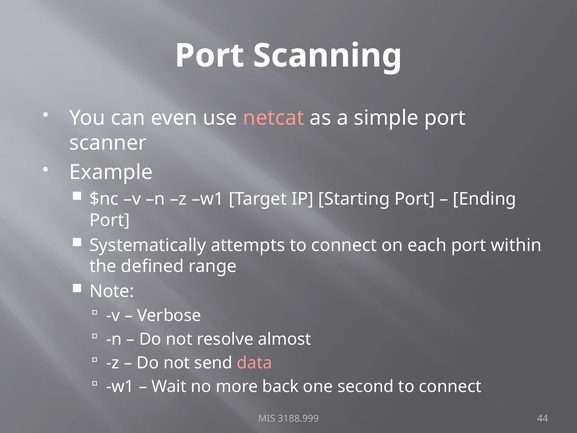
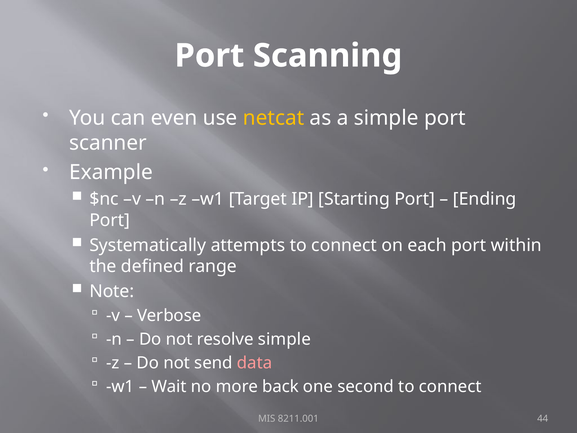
netcat colour: pink -> yellow (274, 118)
resolve almost: almost -> simple (284, 339)
3188.999: 3188.999 -> 8211.001 (298, 418)
